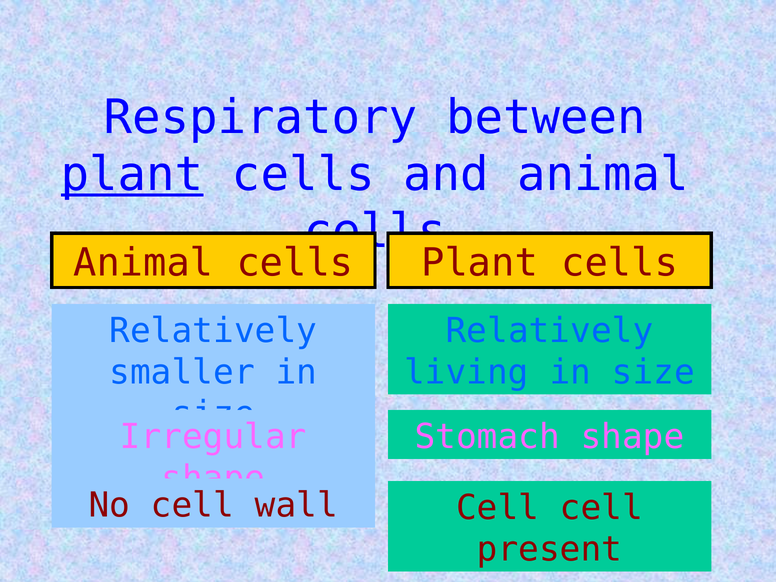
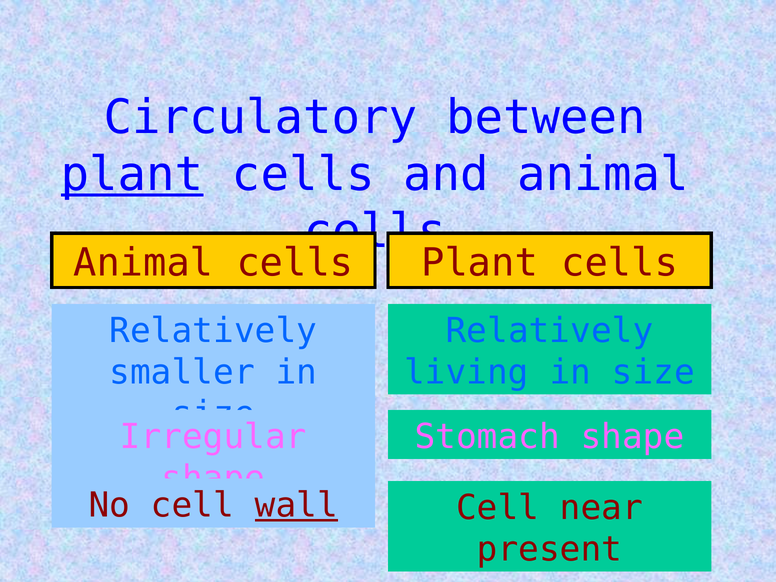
Respiratory: Respiratory -> Circulatory (261, 118)
wall underline: none -> present (296, 505)
Cell cell: cell -> near (601, 508)
